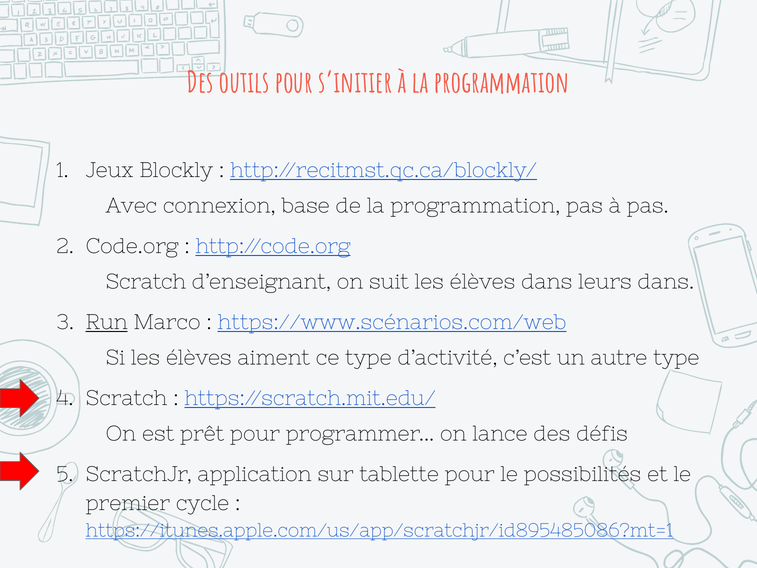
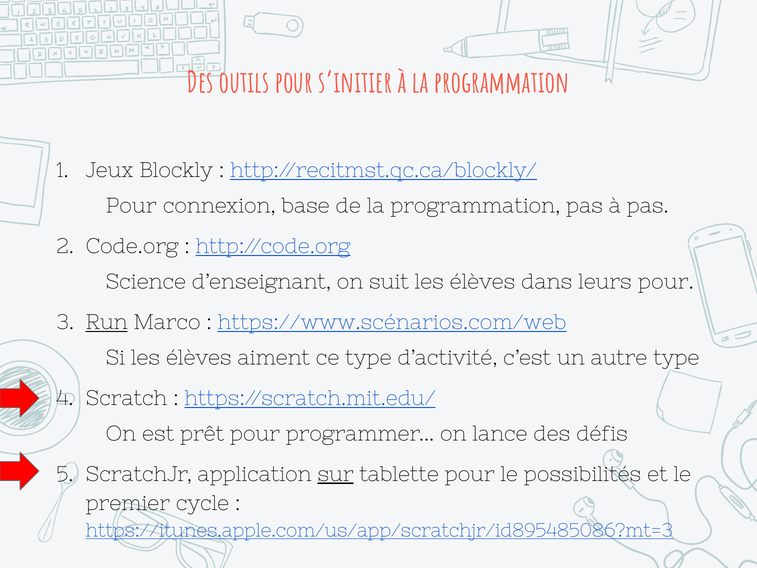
Avec: Avec -> Pour (131, 206)
Scratch: Scratch -> Science (146, 282)
leurs dans: dans -> pour (666, 282)
sur underline: none -> present (336, 474)
https://itunes.apple.com/us/app/scratchjr/id895485086?mt=1: https://itunes.apple.com/us/app/scratchjr/id895485086?mt=1 -> https://itunes.apple.com/us/app/scratchjr/id895485086?mt=3 (379, 530)
